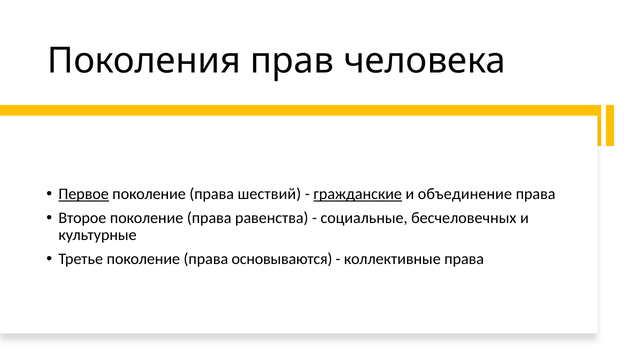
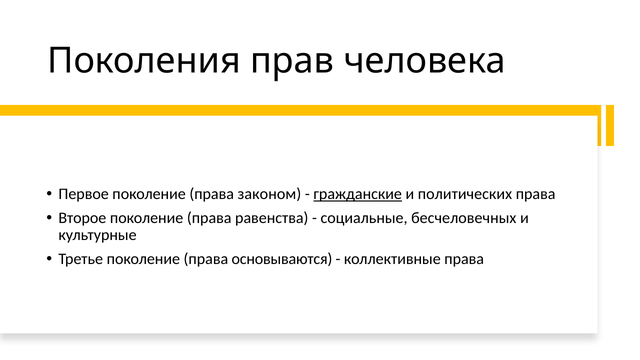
Первое underline: present -> none (84, 194)
шествий: шествий -> законом (269, 194)
объединение: объединение -> политических (465, 194)
